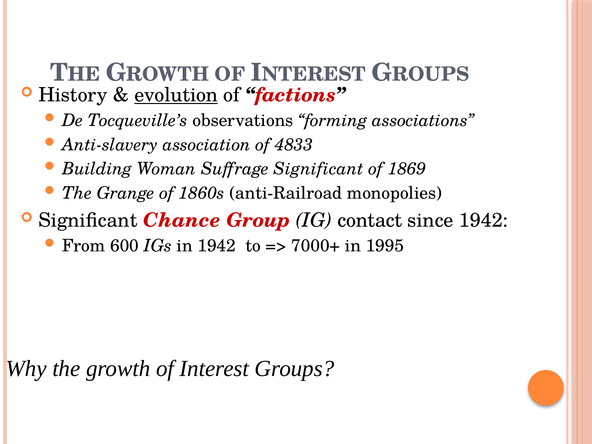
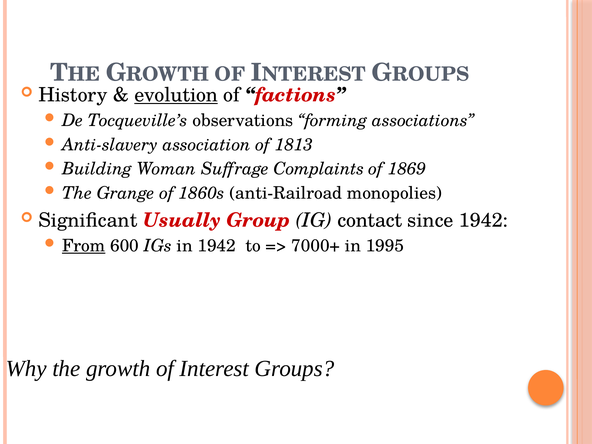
4833: 4833 -> 1813 (294, 145)
Suffrage Significant: Significant -> Complaints (319, 169)
Chance: Chance -> Usually (182, 220)
From underline: none -> present (84, 246)
